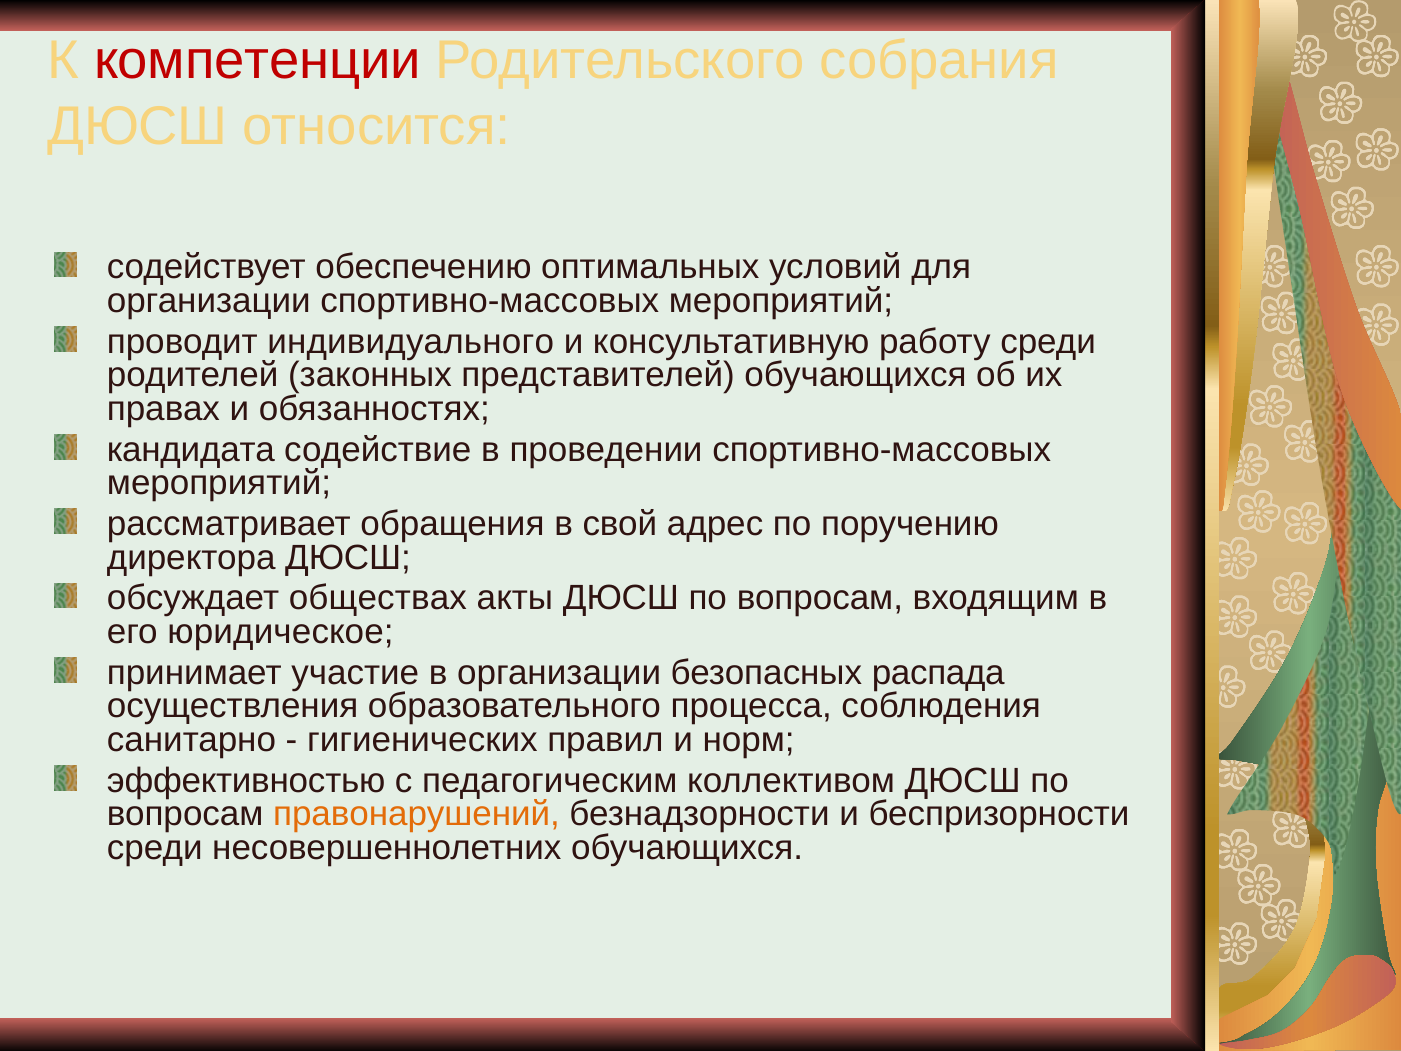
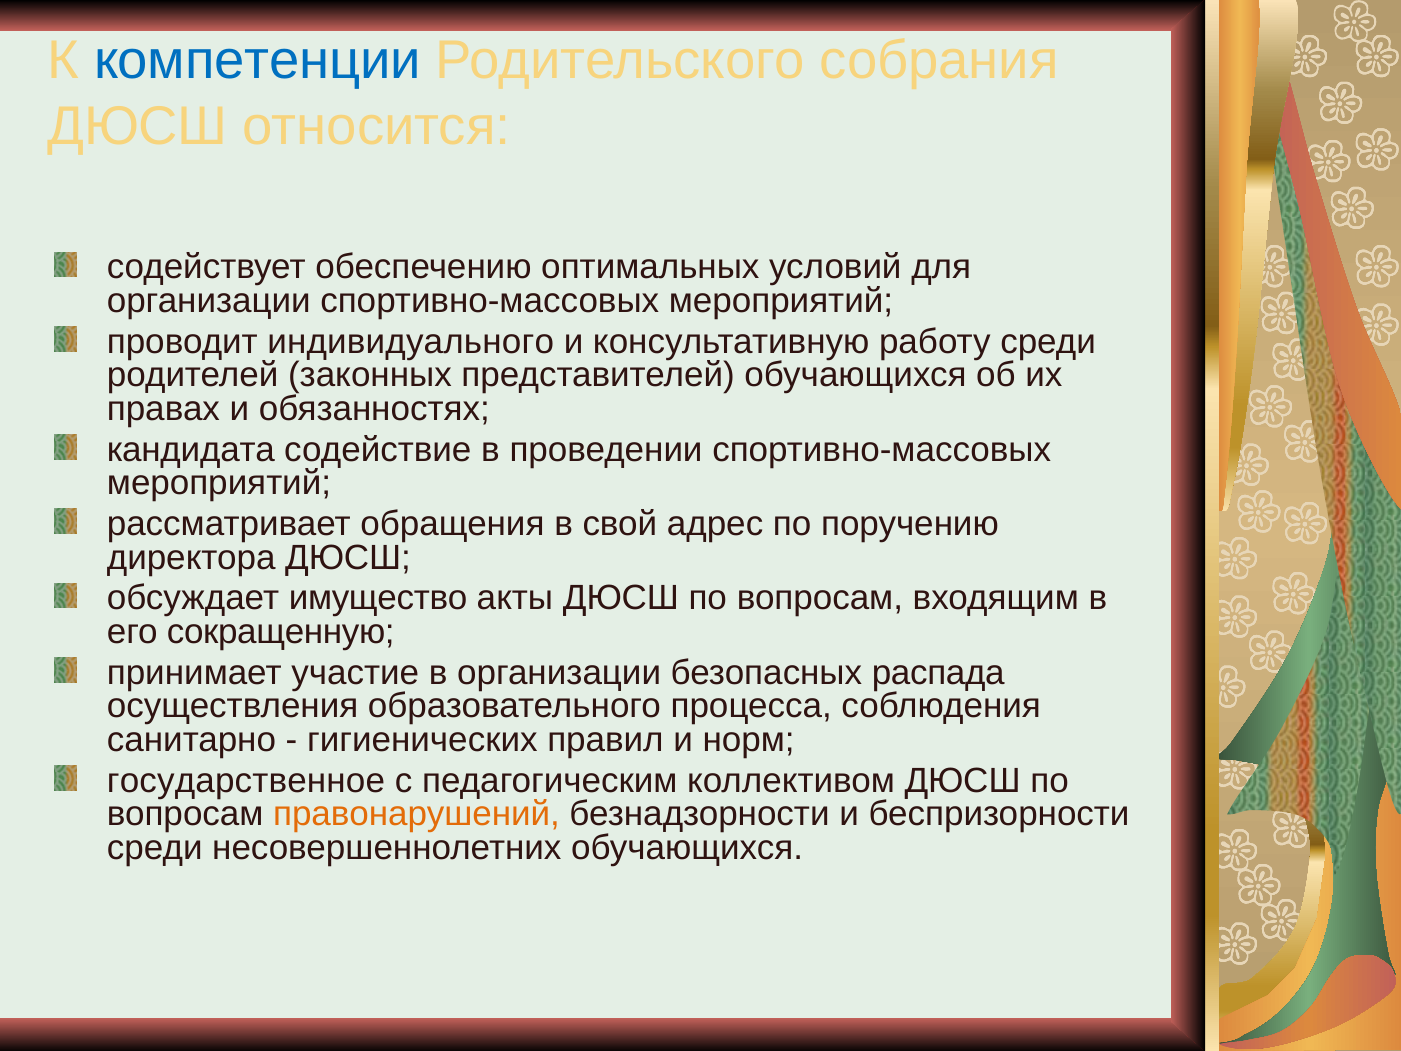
компетенции colour: red -> blue (258, 61)
обществах: обществах -> имущество (378, 598)
юридическое: юридическое -> сокращенную (281, 632)
эффективностью: эффективностью -> государственное (246, 780)
